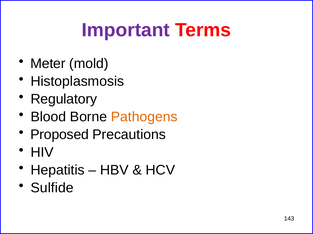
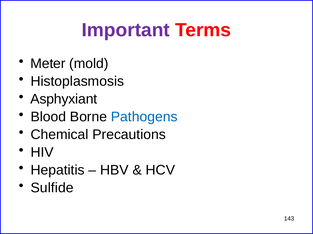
Regulatory: Regulatory -> Asphyxiant (64, 99)
Pathogens colour: orange -> blue (144, 117)
Proposed: Proposed -> Chemical (60, 135)
